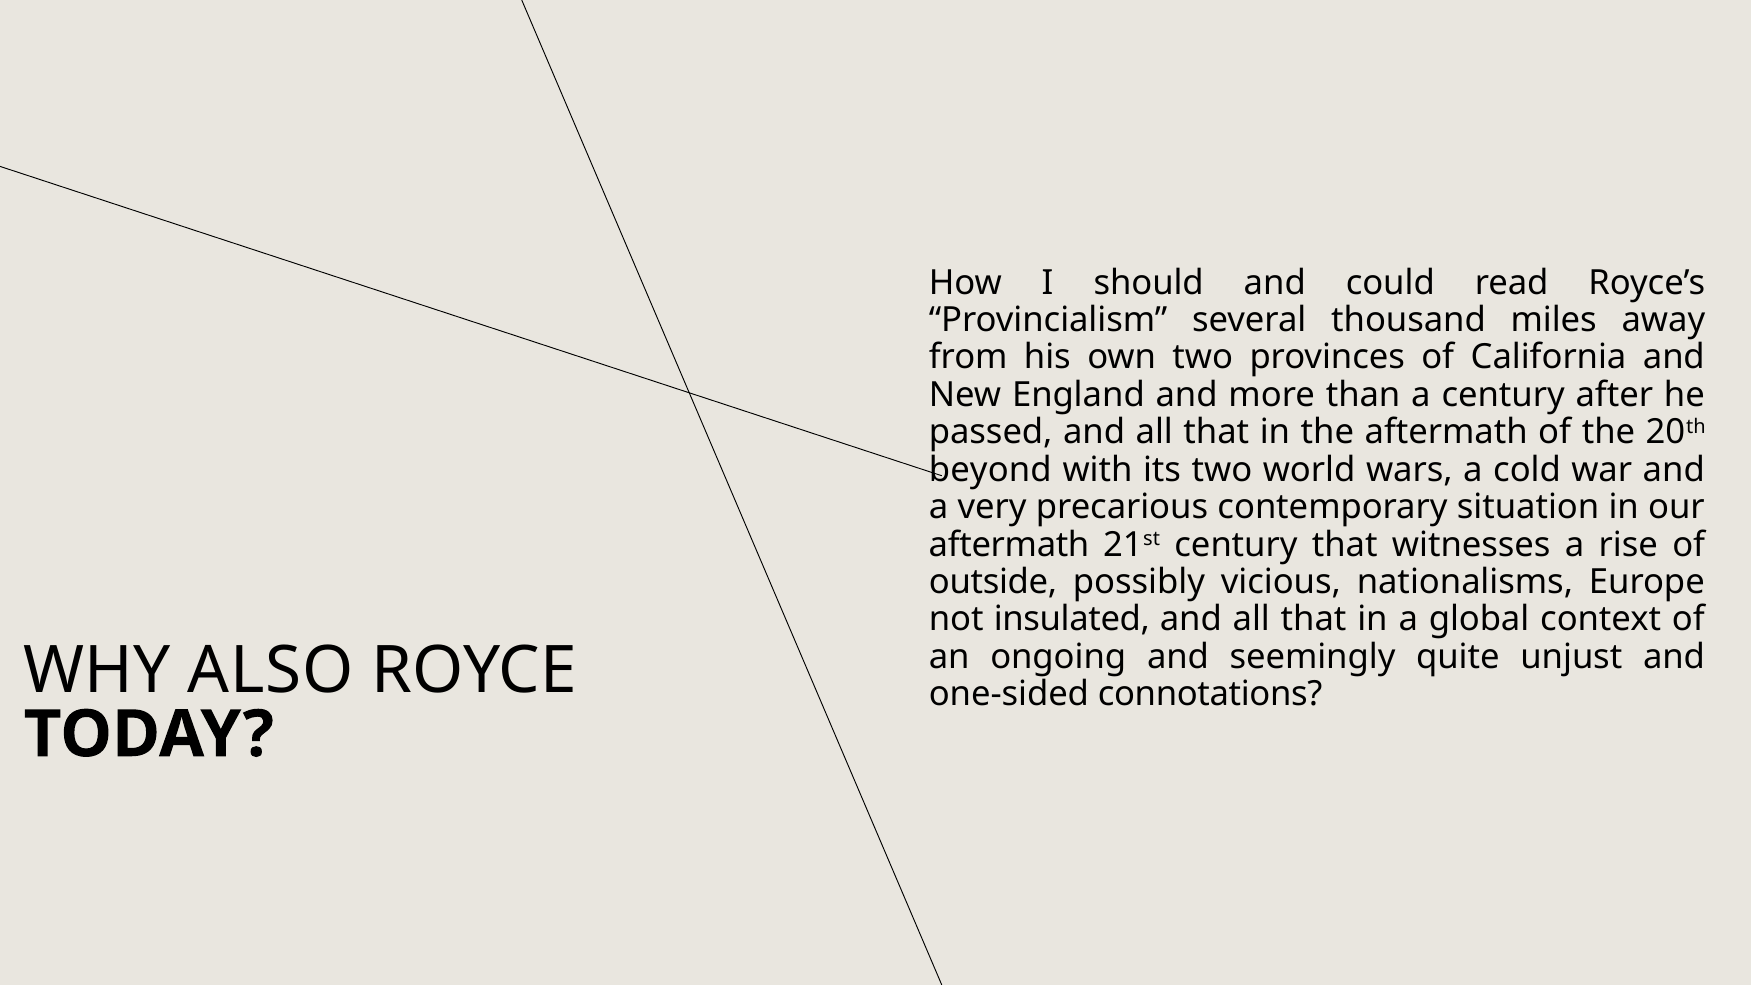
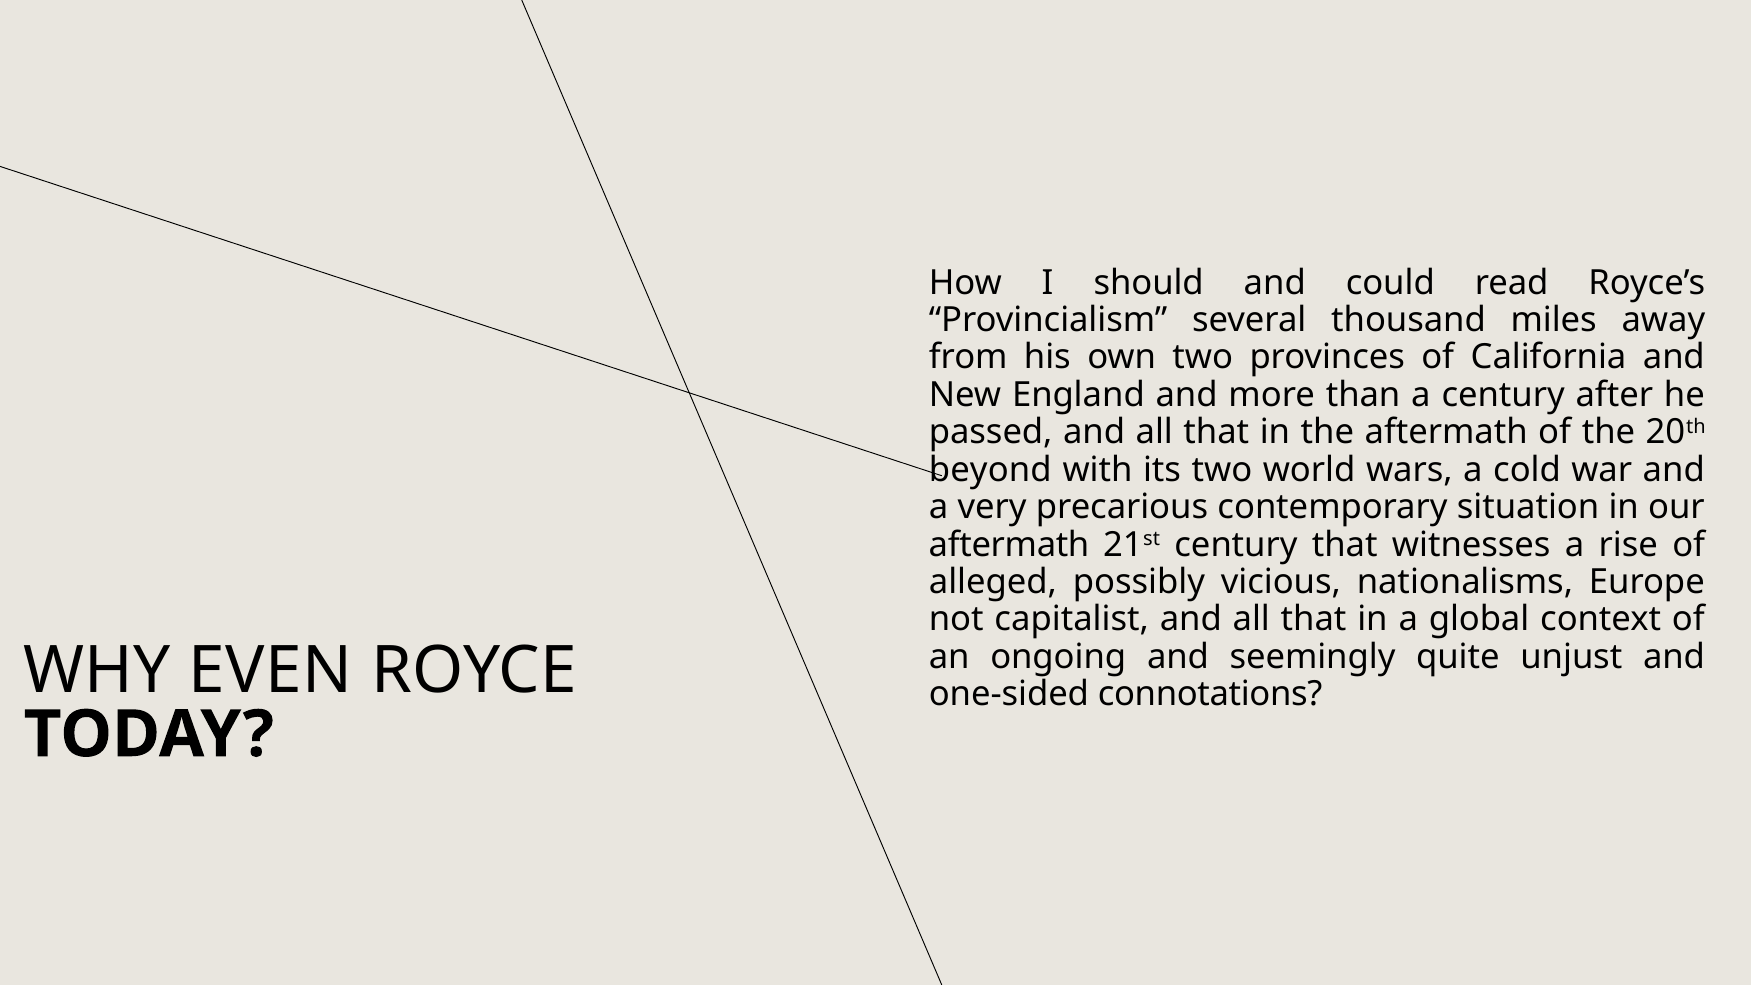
outside: outside -> alleged (993, 582)
insulated: insulated -> capitalist (1072, 619)
ALSO: ALSO -> EVEN (271, 671)
